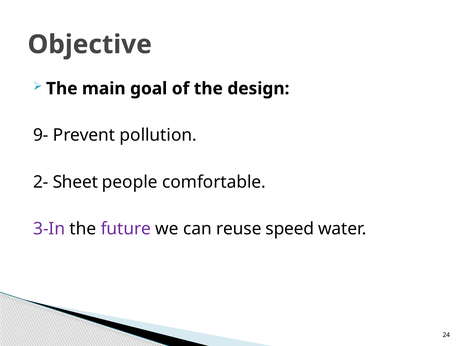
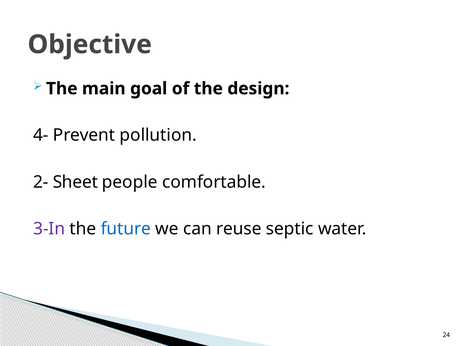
9-: 9- -> 4- (41, 135)
future colour: purple -> blue (126, 228)
speed: speed -> septic (290, 228)
